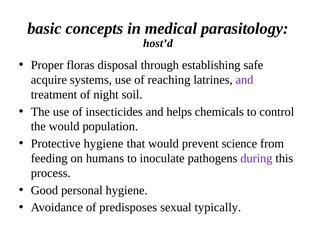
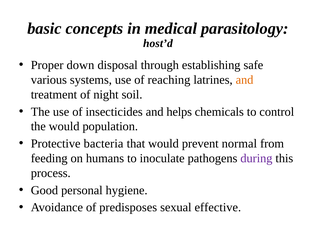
floras: floras -> down (80, 65)
acquire: acquire -> various (49, 80)
and colour: purple -> orange (245, 80)
Protective hygiene: hygiene -> bacteria (104, 144)
science: science -> normal (239, 144)
typically: typically -> effective (218, 207)
